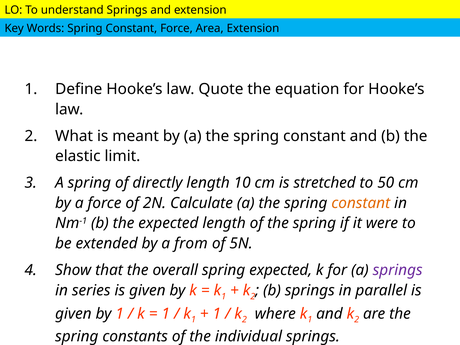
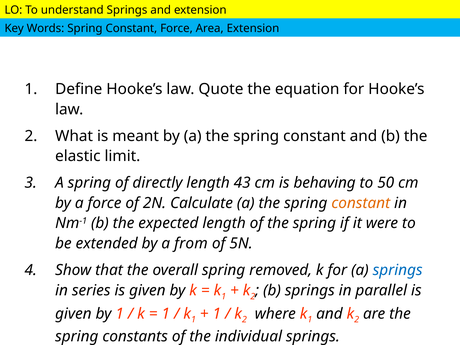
10: 10 -> 43 (242, 183)
stretched: stretched -> behaving (325, 183)
spring expected: expected -> removed (281, 270)
springs colour: purple -> blue (398, 270)
